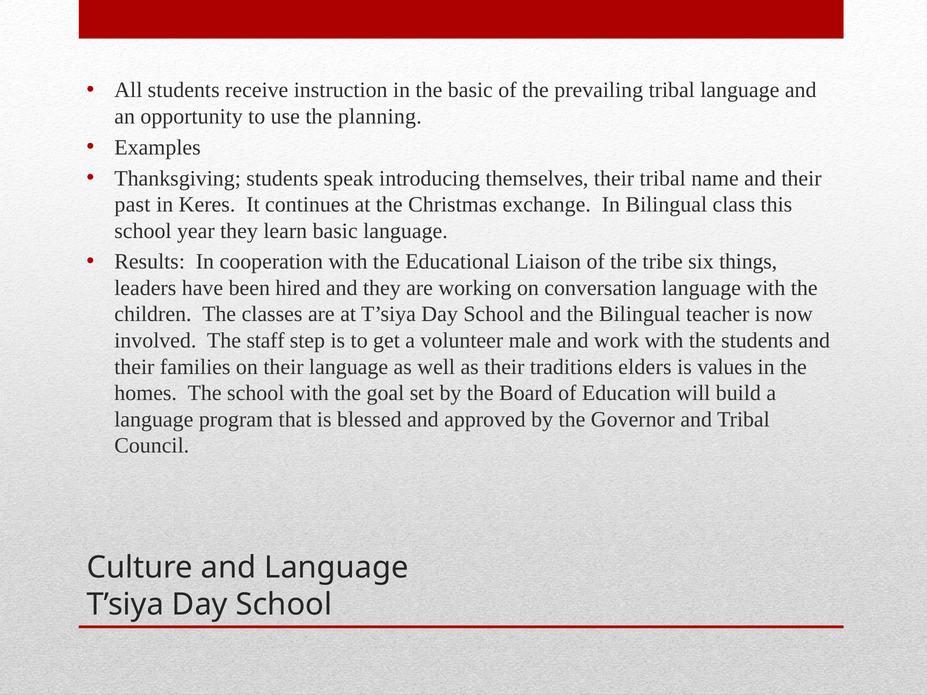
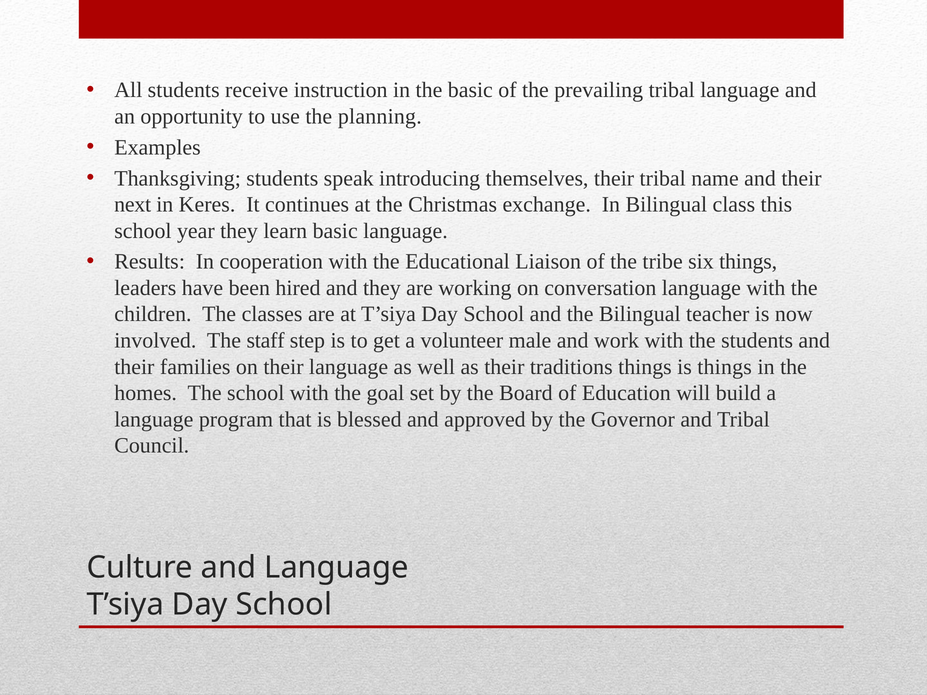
past: past -> next (133, 205)
traditions elders: elders -> things (645, 367)
is values: values -> things (725, 367)
